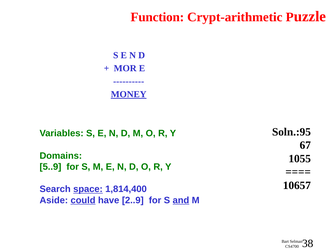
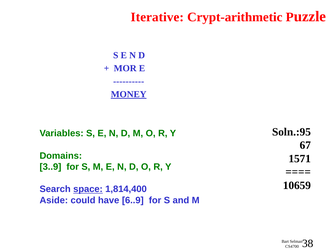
Function: Function -> Iterative (157, 17)
1055: 1055 -> 1571 (300, 159)
5..9: 5..9 -> 3..9 (50, 167)
10657: 10657 -> 10659 (297, 186)
could underline: present -> none (83, 201)
2..9: 2..9 -> 6..9 (133, 201)
and underline: present -> none (181, 201)
